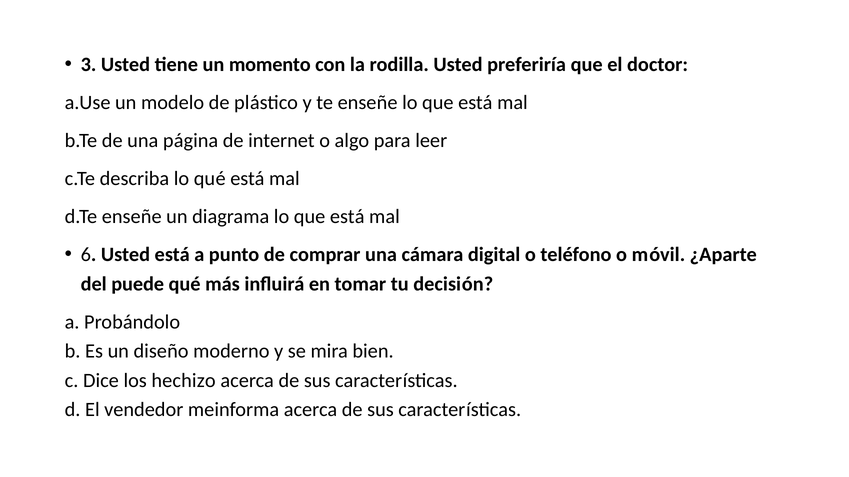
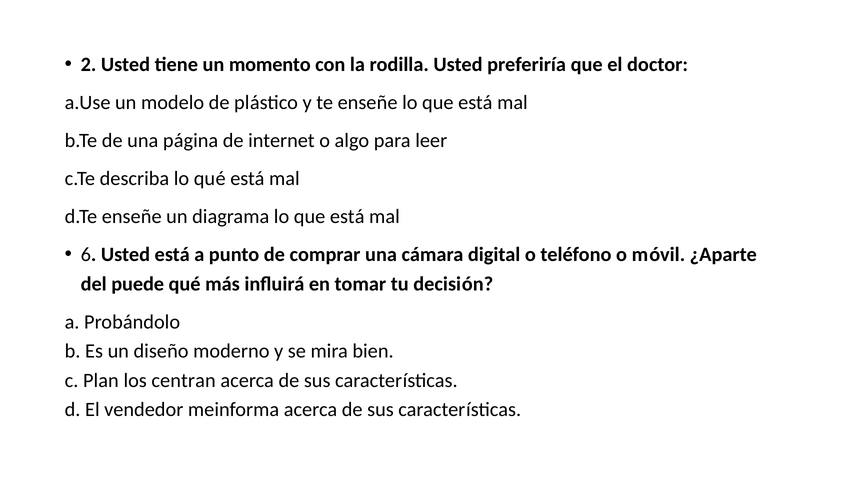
3: 3 -> 2 (89, 64)
Dice: Dice -> Plan (101, 381)
hechizo: hechizo -> centran (184, 381)
